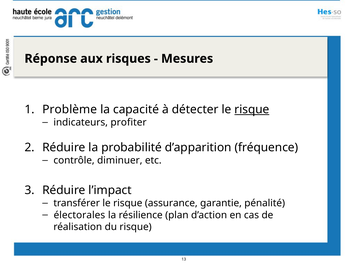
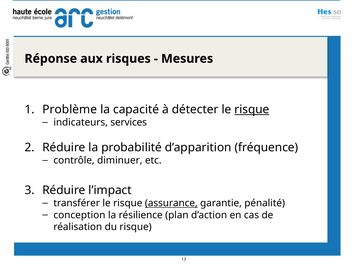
profiter: profiter -> services (129, 122)
assurance underline: none -> present (171, 203)
électorales: électorales -> conception (79, 215)
